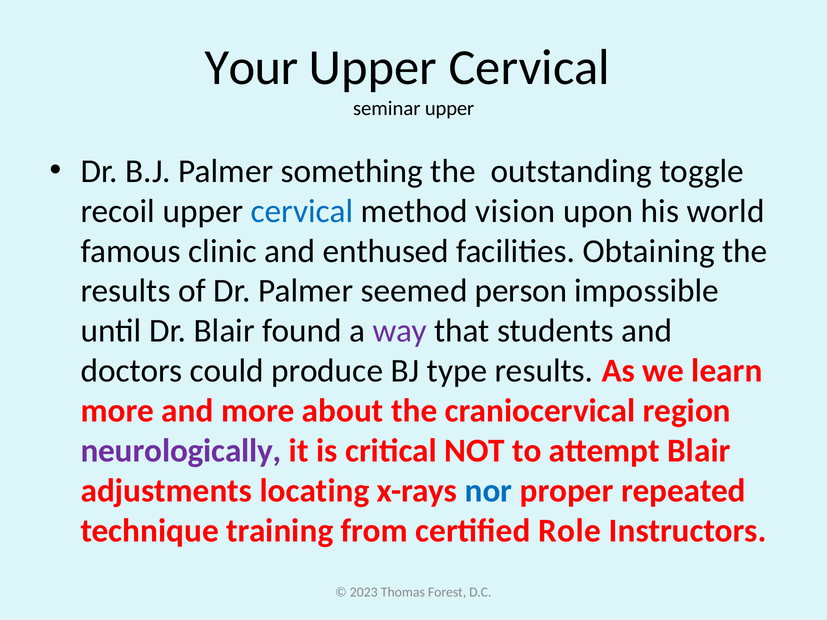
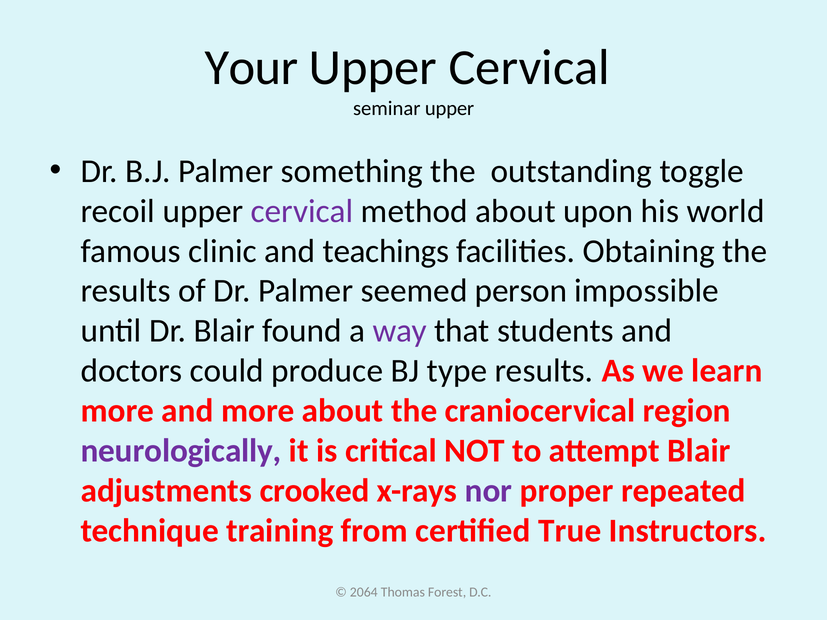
cervical colour: blue -> purple (302, 211)
method vision: vision -> about (516, 211)
enthused: enthused -> teachings (386, 251)
locating: locating -> crooked (315, 491)
nor colour: blue -> purple (488, 491)
Role: Role -> True (570, 531)
2023: 2023 -> 2064 (364, 592)
